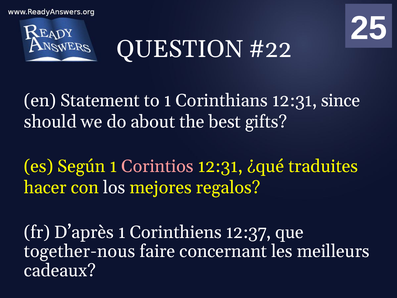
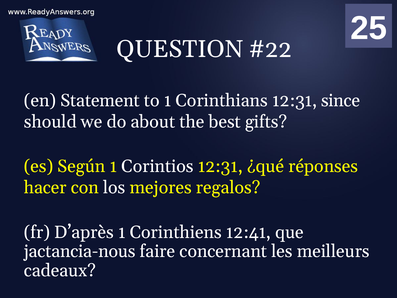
Corintios colour: pink -> white (157, 166)
traduites: traduites -> réponses (323, 166)
12:37: 12:37 -> 12:41 (248, 232)
together-nous: together-nous -> jactancia-nous (80, 251)
